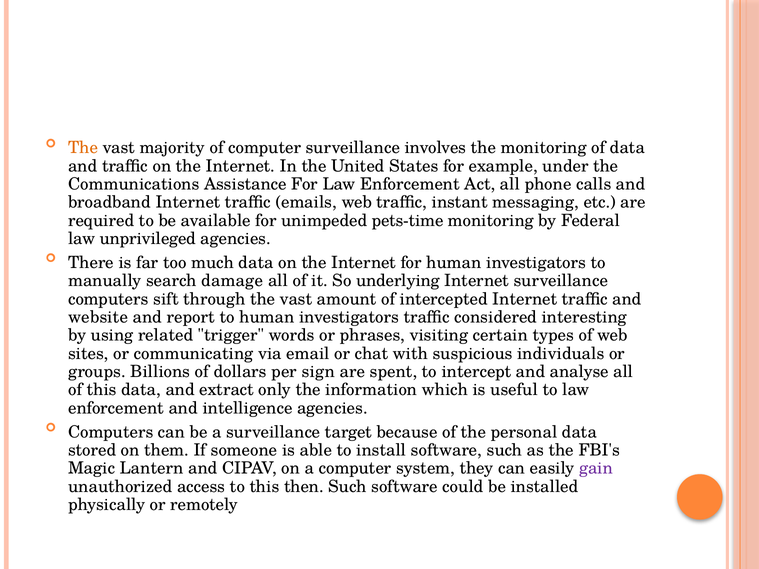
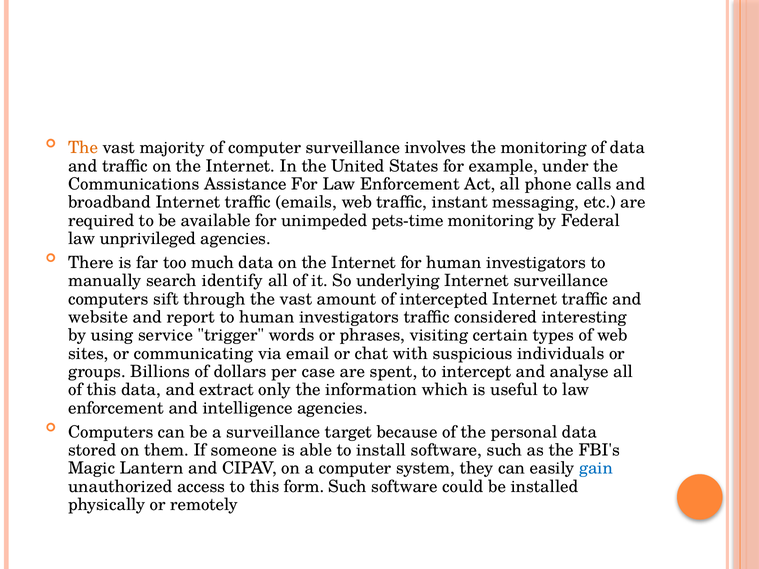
damage: damage -> identify (232, 281)
related: related -> service (166, 336)
sign: sign -> case (318, 372)
gain colour: purple -> blue (596, 469)
then: then -> form (304, 487)
